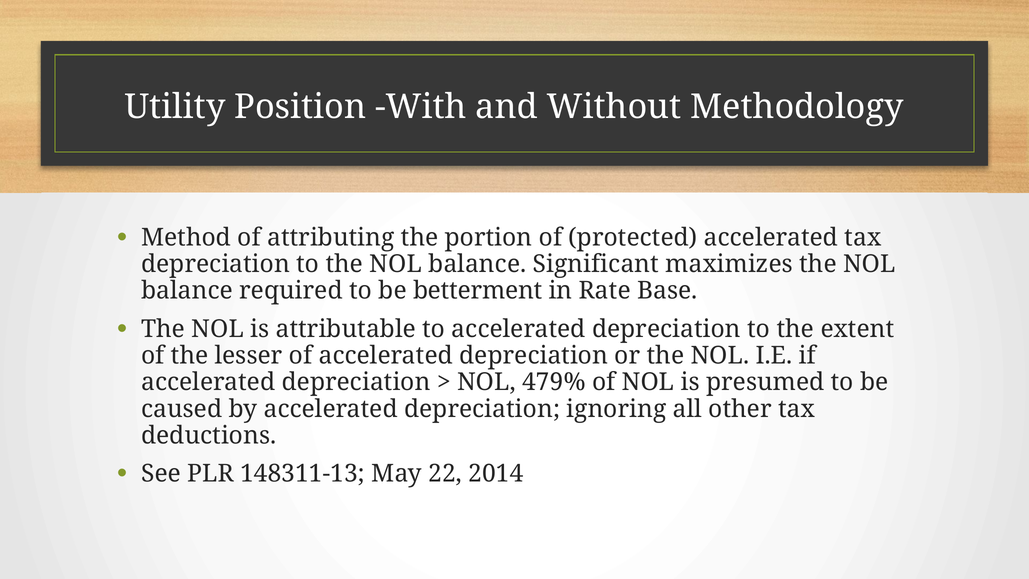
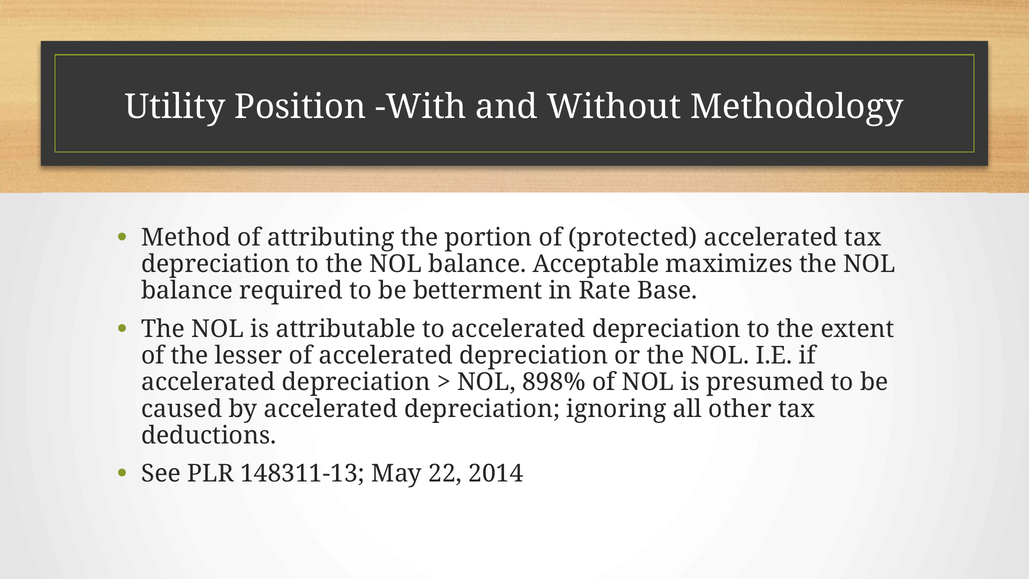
Significant: Significant -> Acceptable (596, 264)
479%: 479% -> 898% (554, 382)
